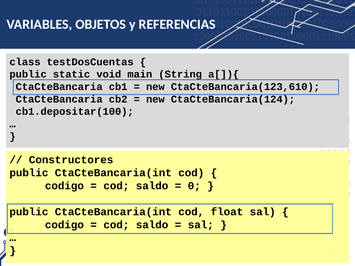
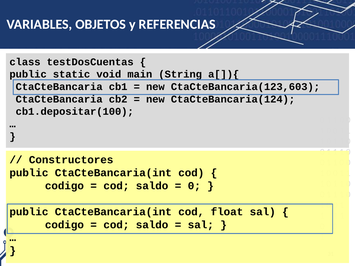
CtaCteBancaria(123,610: CtaCteBancaria(123,610 -> CtaCteBancaria(123,603 (245, 87)
